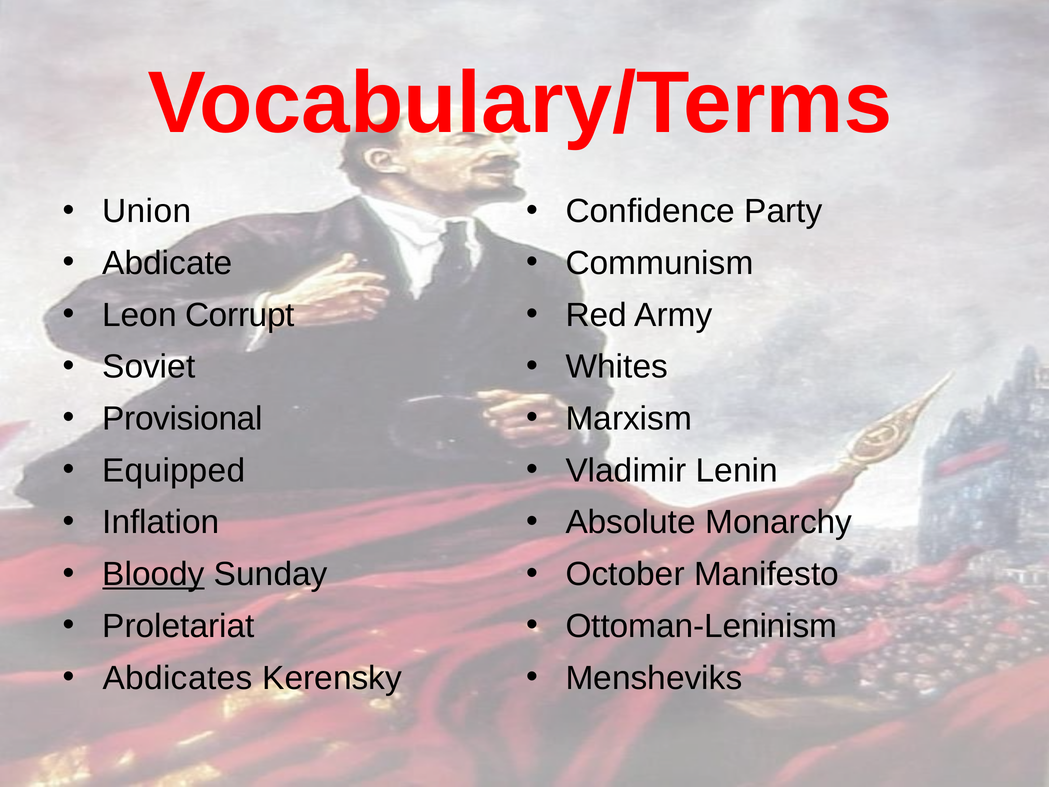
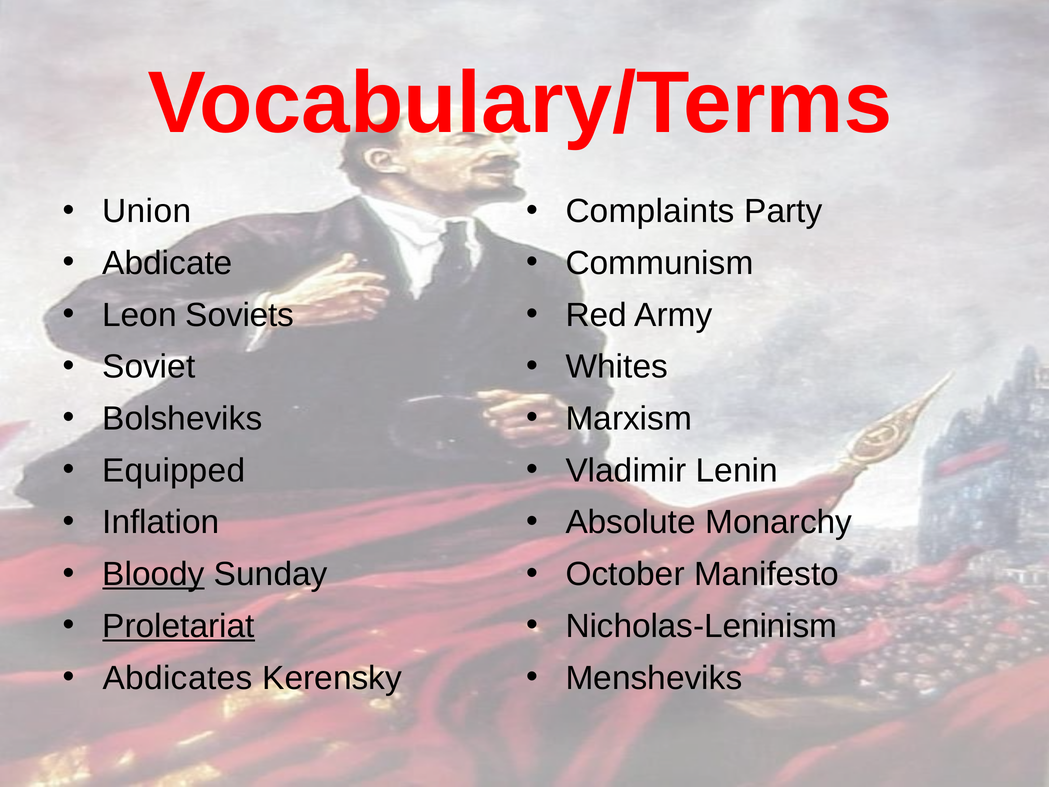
Confidence: Confidence -> Complaints (650, 211)
Corrupt: Corrupt -> Soviets (240, 315)
Provisional: Provisional -> Bolsheviks (182, 419)
Proletariat underline: none -> present (179, 626)
Ottoman-Leninism: Ottoman-Leninism -> Nicholas-Leninism (701, 626)
